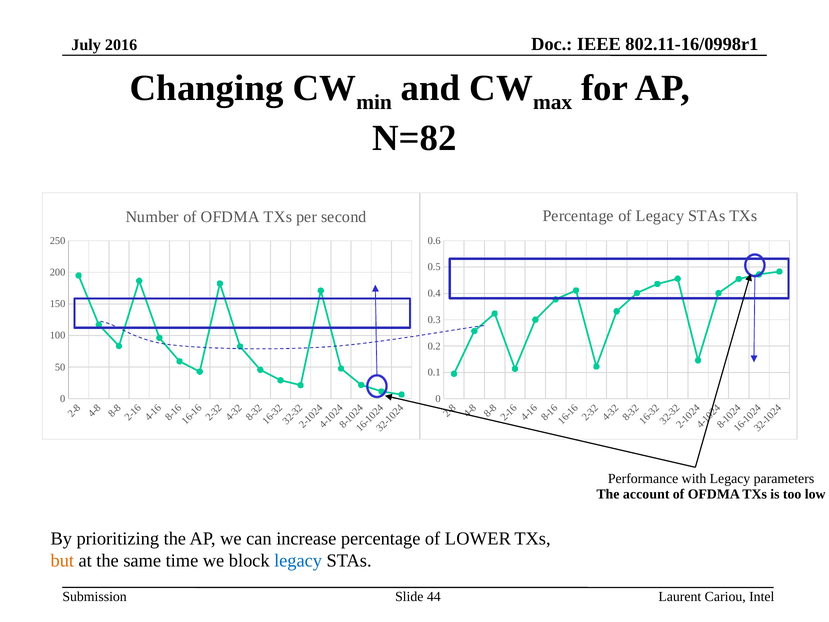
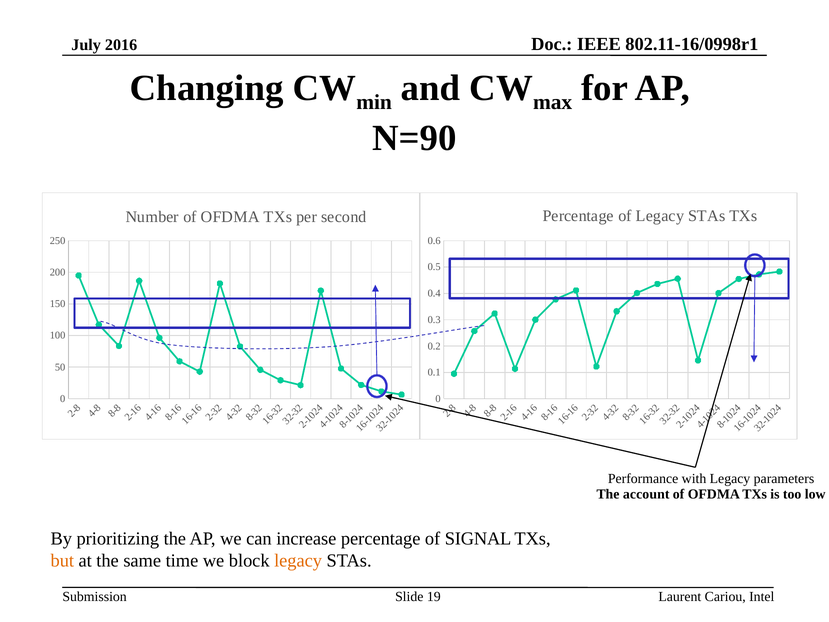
N=82: N=82 -> N=90 (414, 138)
LOWER: LOWER -> SIGNAL (478, 538)
legacy colour: blue -> orange (298, 560)
44: 44 -> 19 (434, 596)
